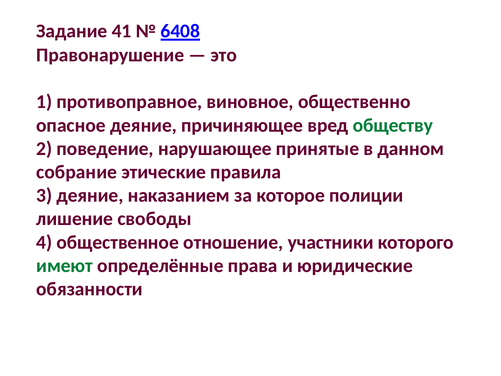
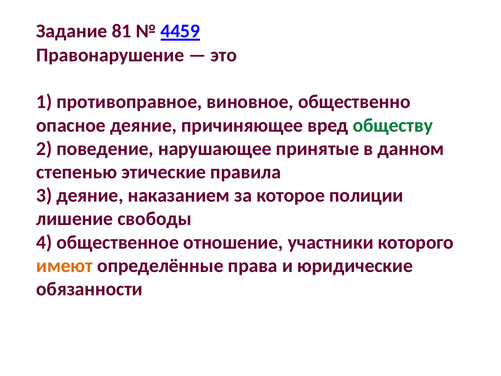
41: 41 -> 81 (122, 31)
6408: 6408 -> 4459 (180, 31)
собрание: собрание -> степенью (77, 172)
имеют colour: green -> orange (65, 266)
